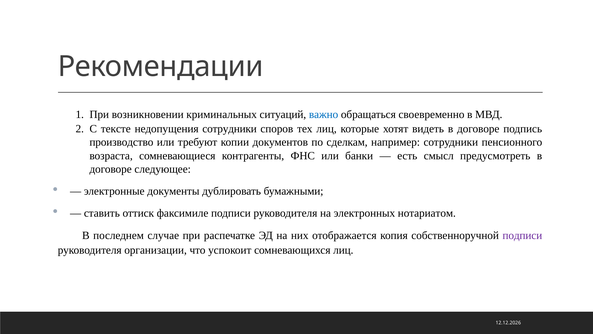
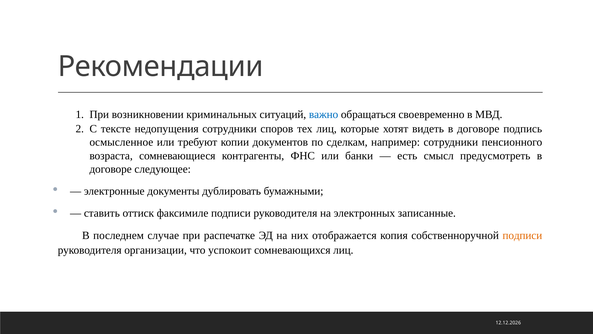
производство: производство -> осмысленное (121, 142)
нотариатом: нотариатом -> записанные (427, 213)
подписи colour: purple -> orange (522, 235)
